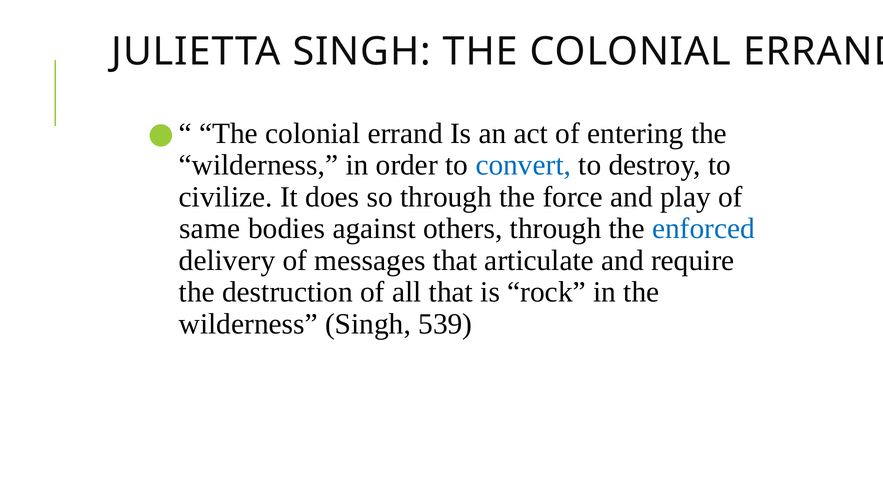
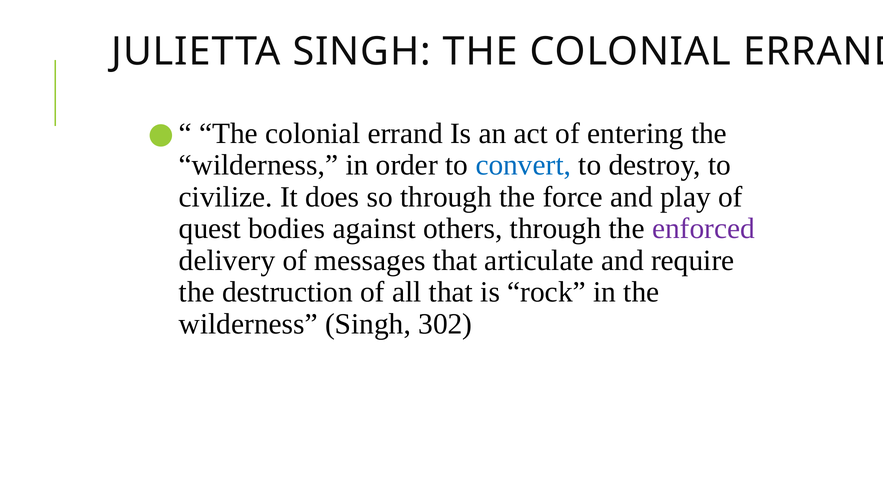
same: same -> quest (210, 229)
enforced colour: blue -> purple (704, 229)
539: 539 -> 302 (445, 324)
